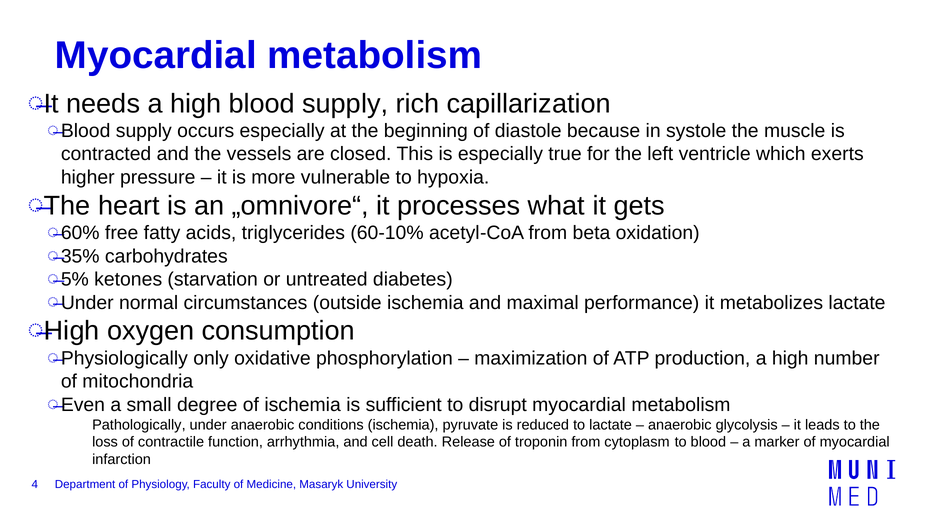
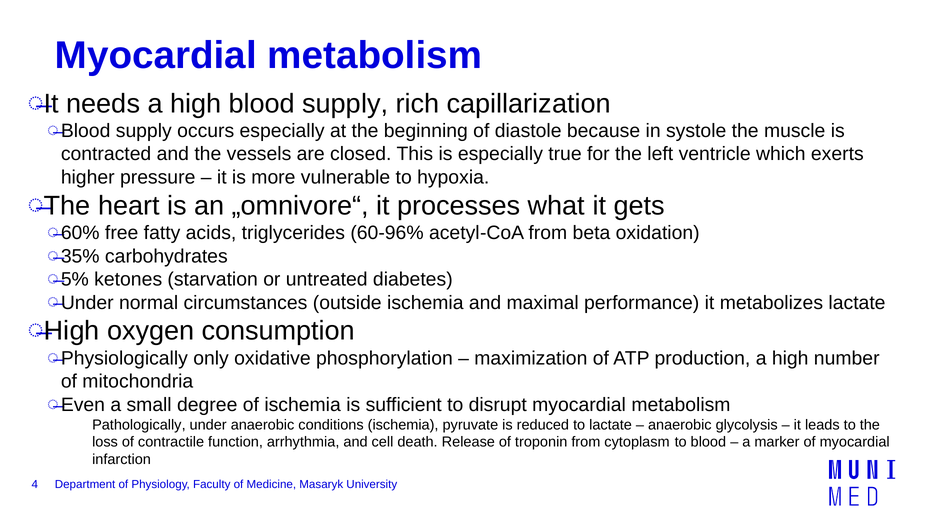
60-10%: 60-10% -> 60-96% (387, 233)
